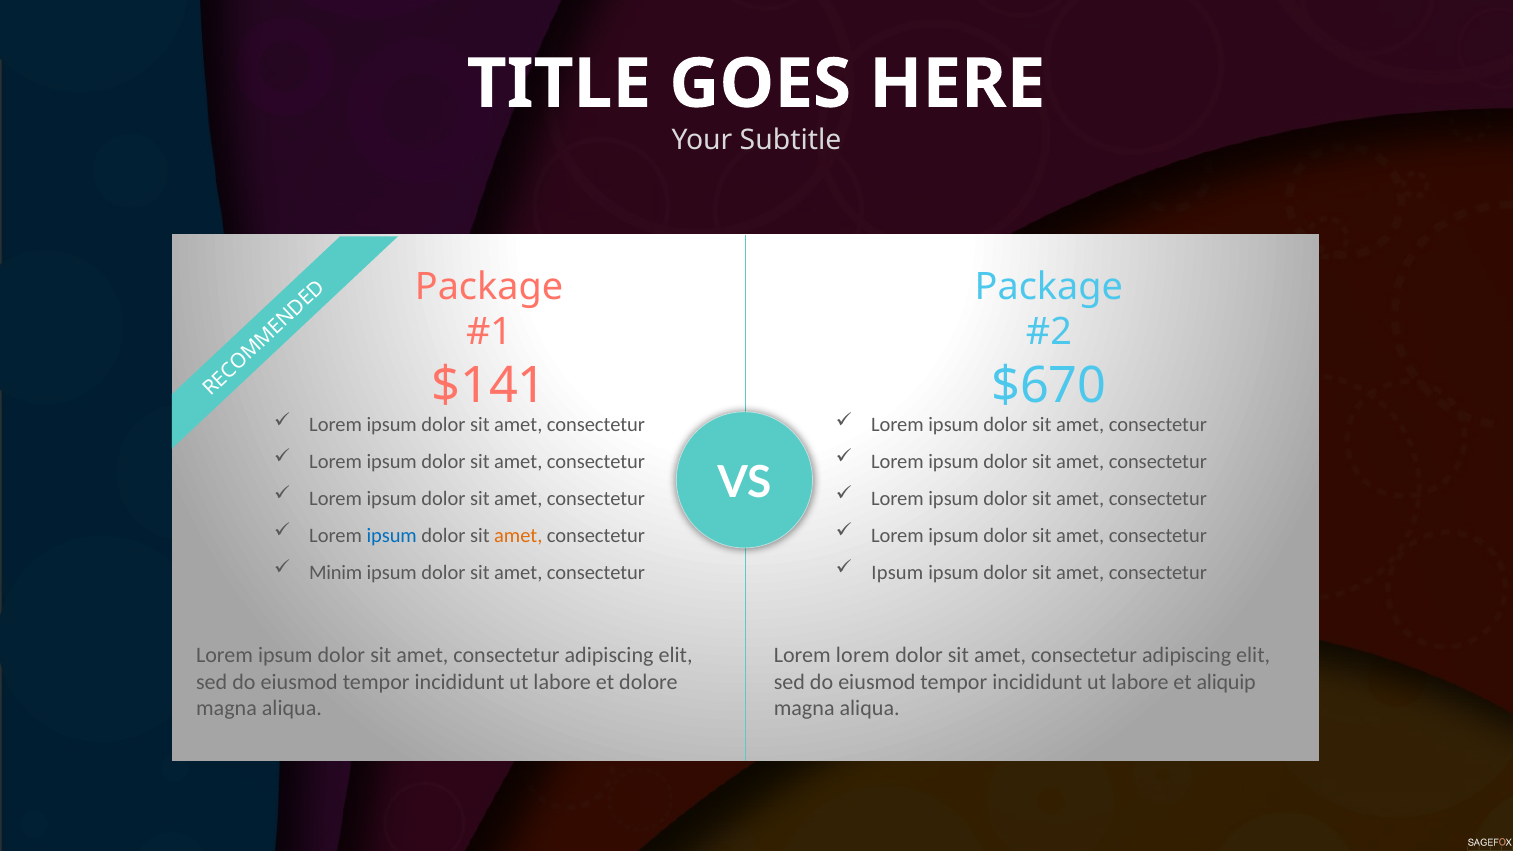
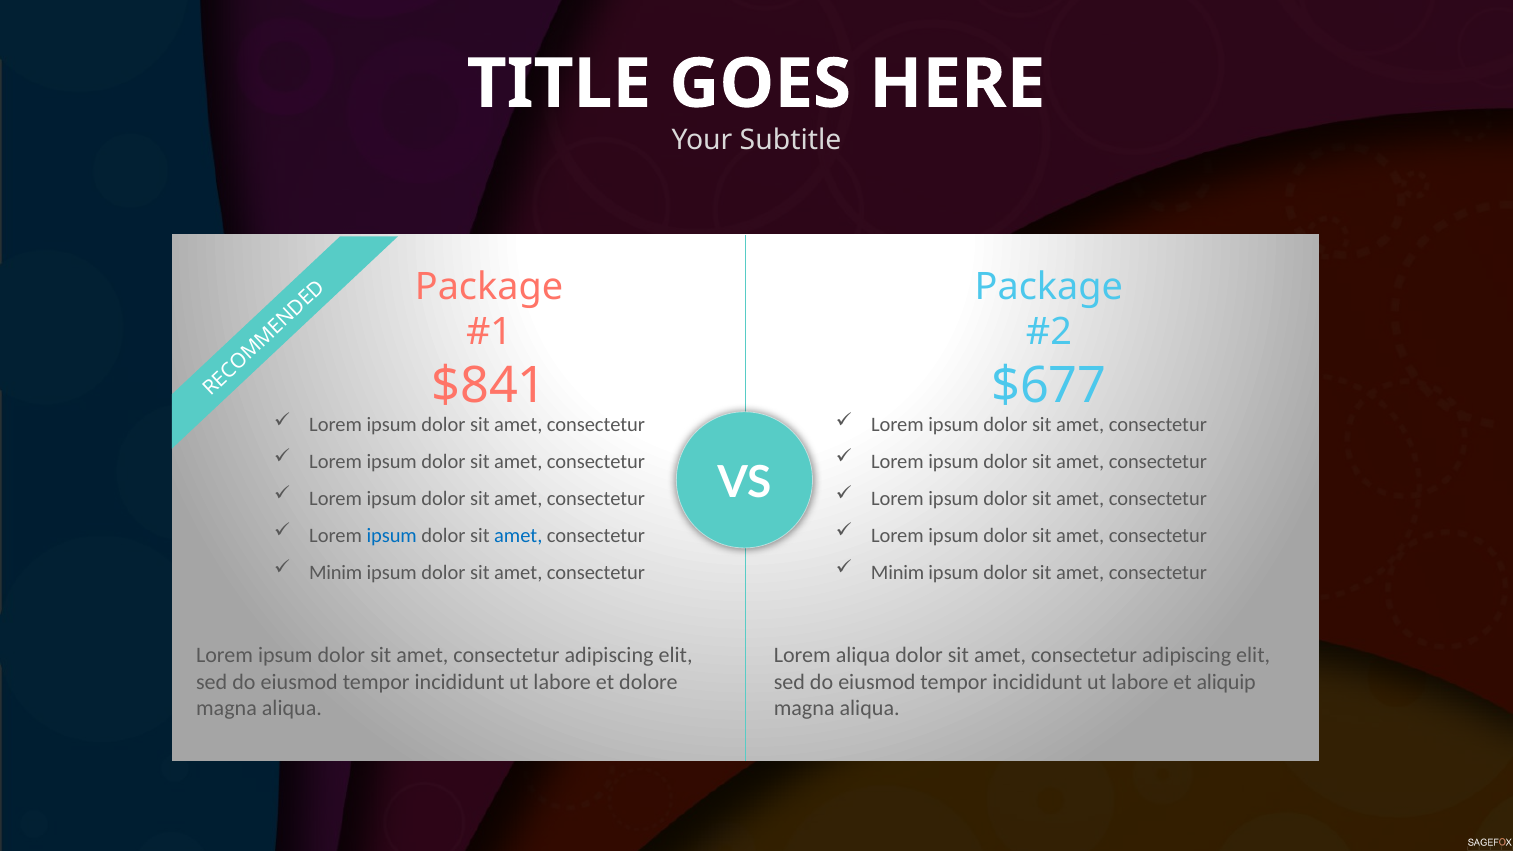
$141: $141 -> $841 (489, 386)
$670: $670 -> $677 (1049, 386)
amet colour: orange -> blue (518, 535)
Ipsum: Ipsum -> Minim (898, 572)
Lorem lorem: lorem -> aliqua (863, 655)
